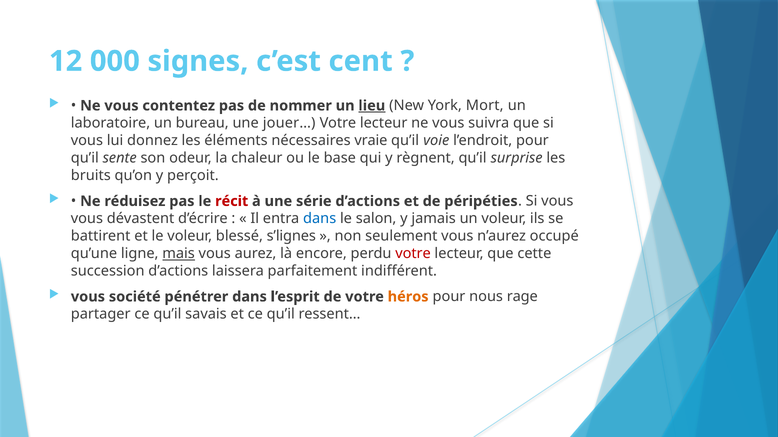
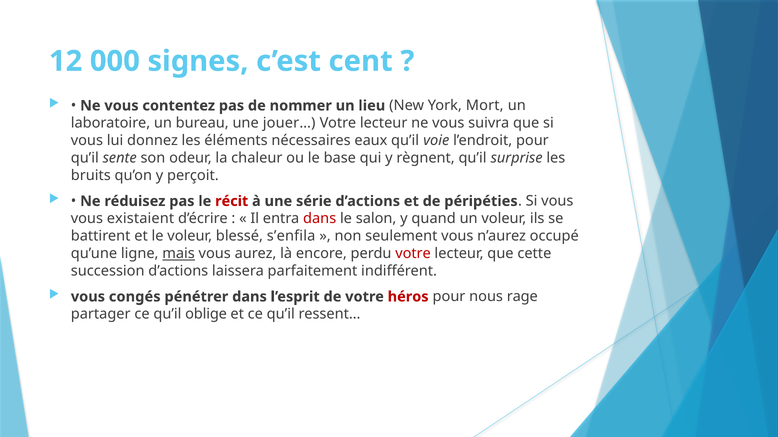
lieu underline: present -> none (372, 106)
vraie: vraie -> eaux (371, 141)
dévastent: dévastent -> existaient (140, 219)
dans colour: blue -> red (320, 219)
jamais: jamais -> quand (434, 219)
s’lignes: s’lignes -> s’enfila (291, 236)
société: société -> congés (135, 297)
héros colour: orange -> red (408, 297)
savais: savais -> oblige (206, 315)
